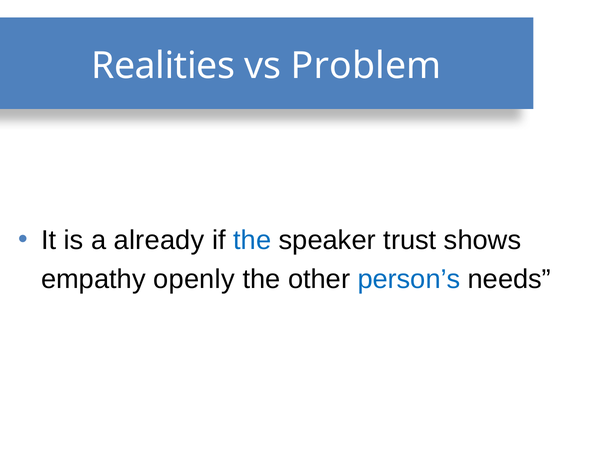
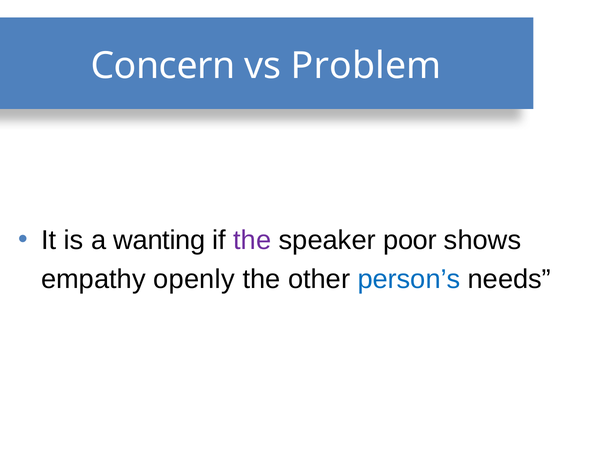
Realities: Realities -> Concern (163, 66)
already: already -> wanting (159, 241)
the colour: blue -> purple (252, 241)
trust: trust -> poor (410, 241)
